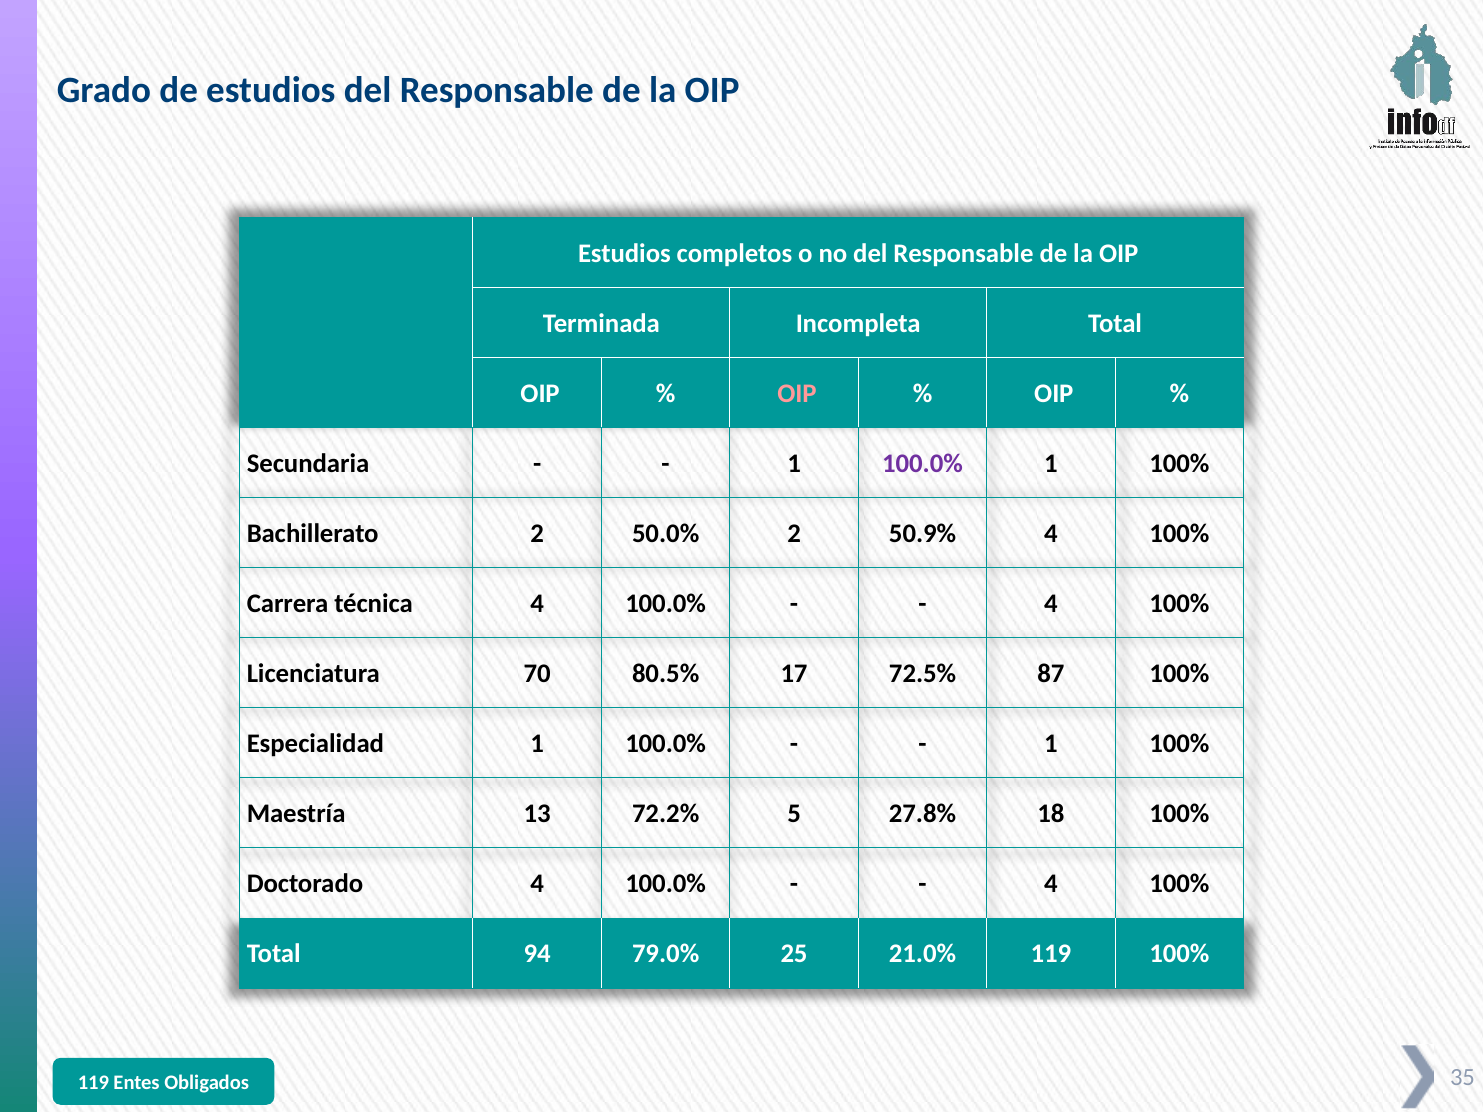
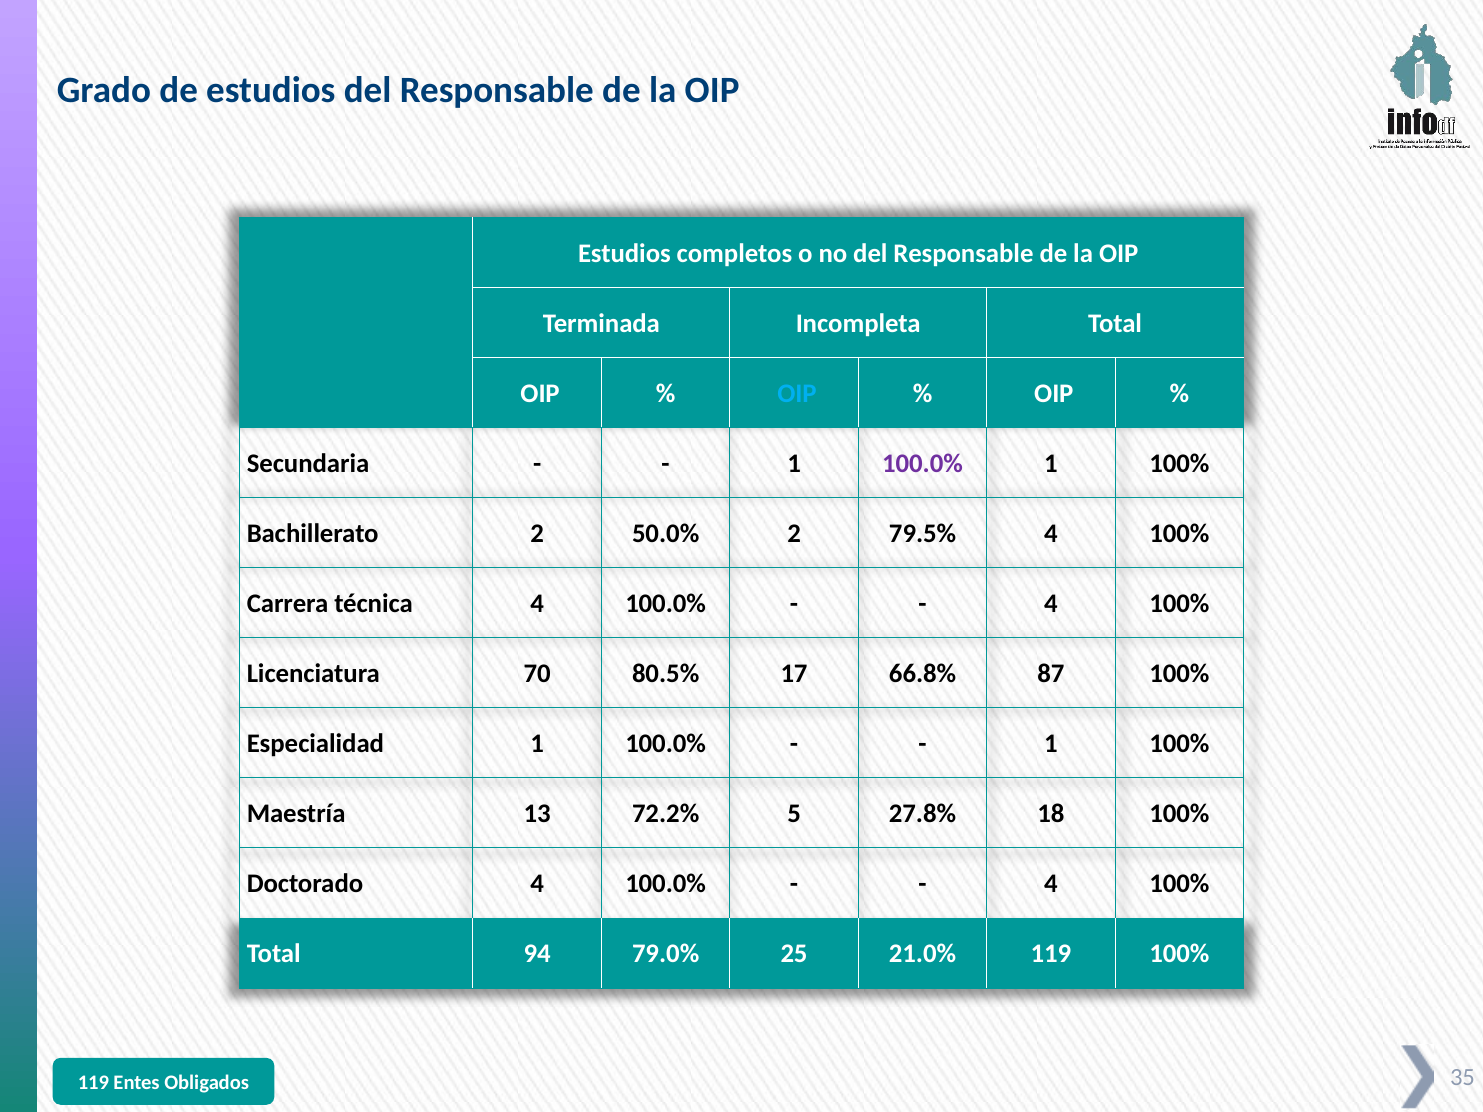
OIP colour: pink -> light blue (797, 394)
50.9%: 50.9% -> 79.5% (923, 534)
72.5%: 72.5% -> 66.8% (923, 674)
